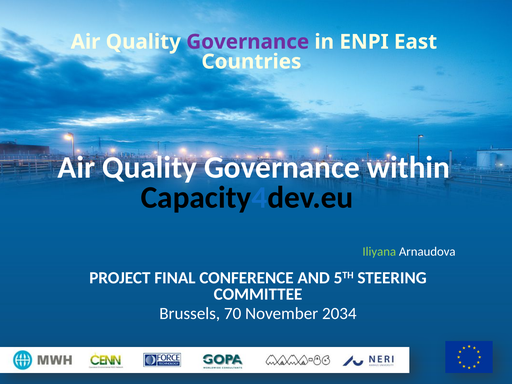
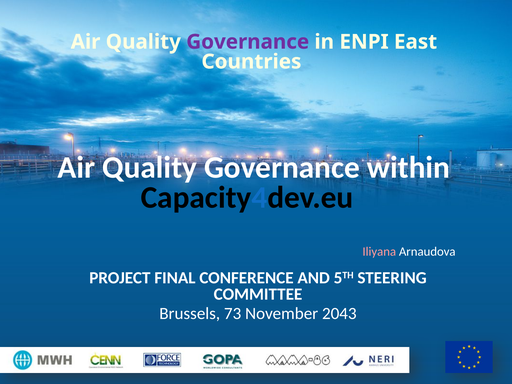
Iliyana colour: light green -> pink (379, 251)
70: 70 -> 73 (233, 313)
2034: 2034 -> 2043 (339, 313)
